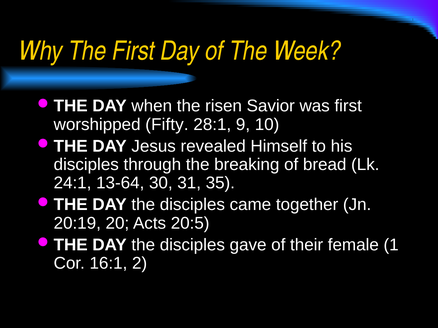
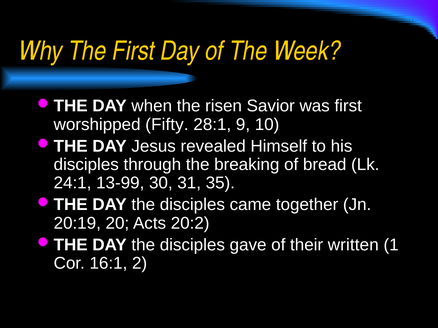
13-64: 13-64 -> 13-99 (120, 183)
20:5: 20:5 -> 20:2 (190, 223)
female: female -> written (353, 245)
